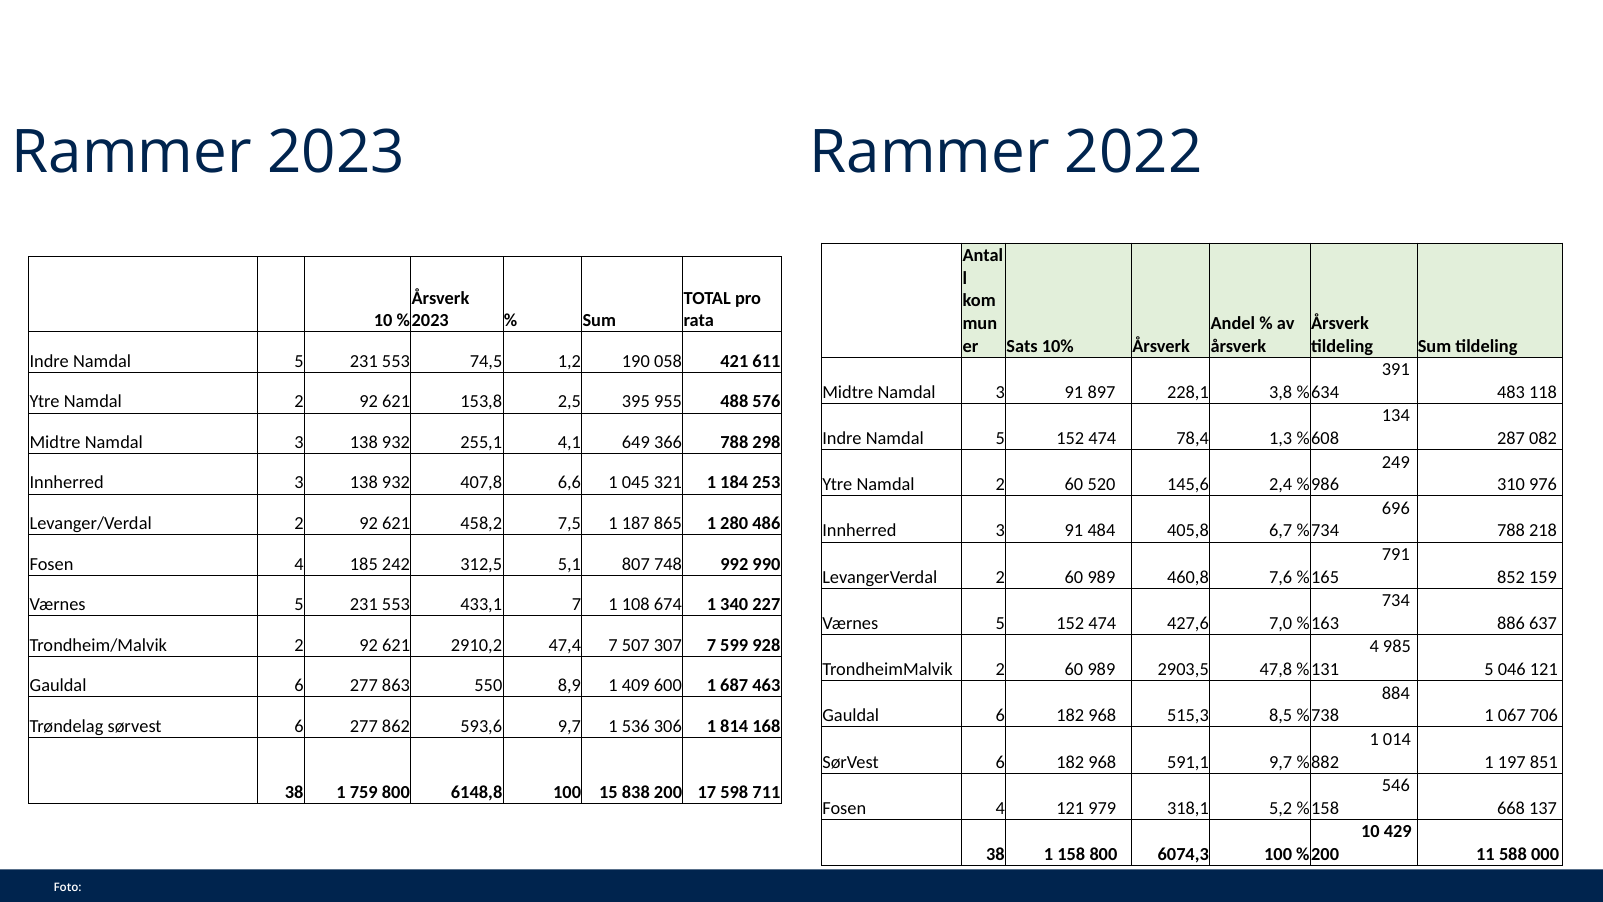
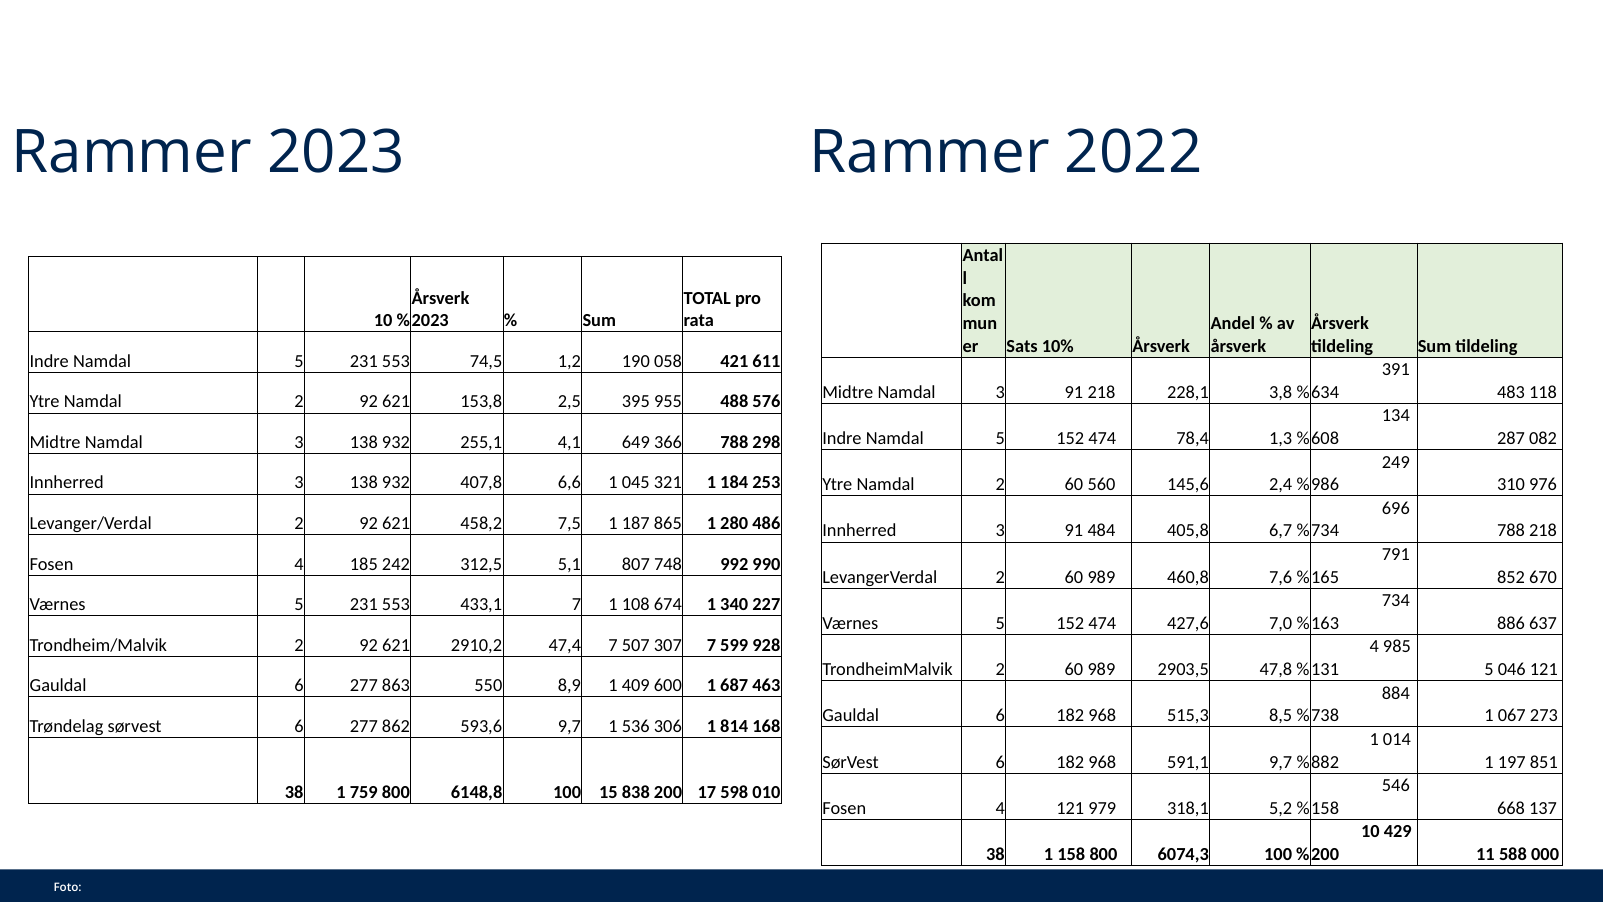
91 897: 897 -> 218 (1102, 392)
520: 520 -> 560 (1102, 485)
159: 159 -> 670 (1543, 577)
706: 706 -> 273 (1544, 716)
711: 711 -> 010 (766, 792)
